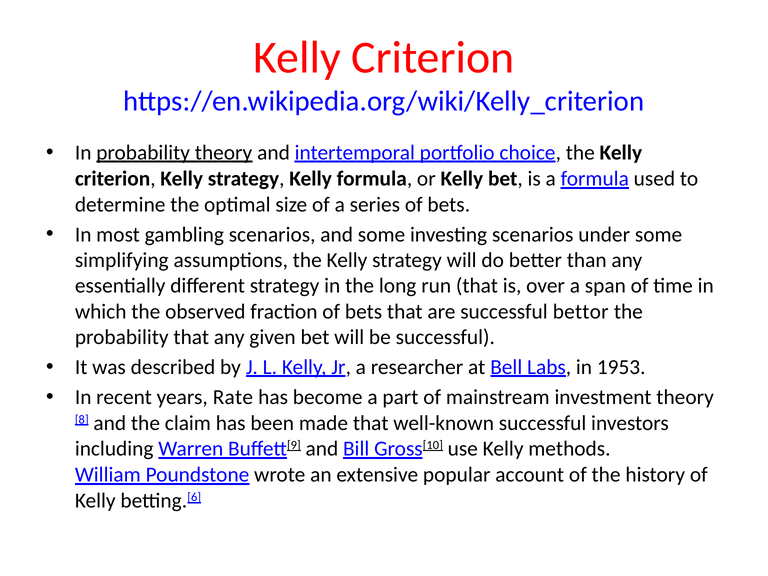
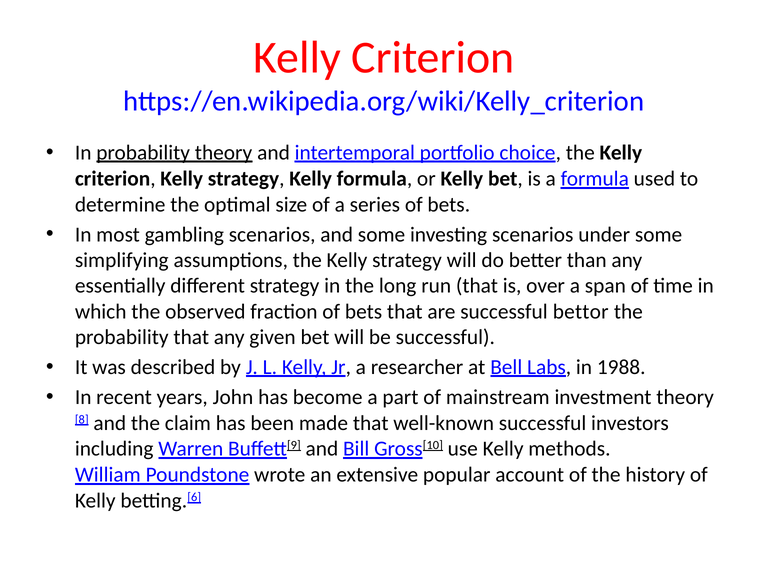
1953: 1953 -> 1988 (621, 367)
Rate: Rate -> John (233, 397)
